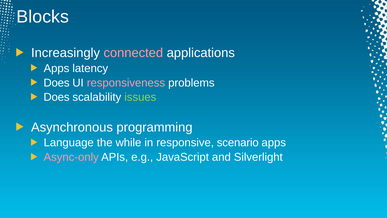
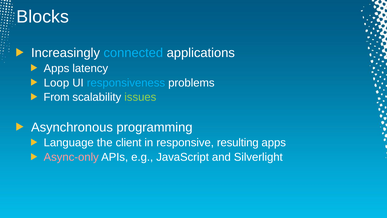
connected colour: pink -> light blue (133, 53)
Does: Does -> Loop (56, 83)
responsiveness colour: pink -> light blue (126, 83)
Does: Does -> From (57, 97)
while: while -> client (129, 143)
scenario: scenario -> resulting (238, 143)
